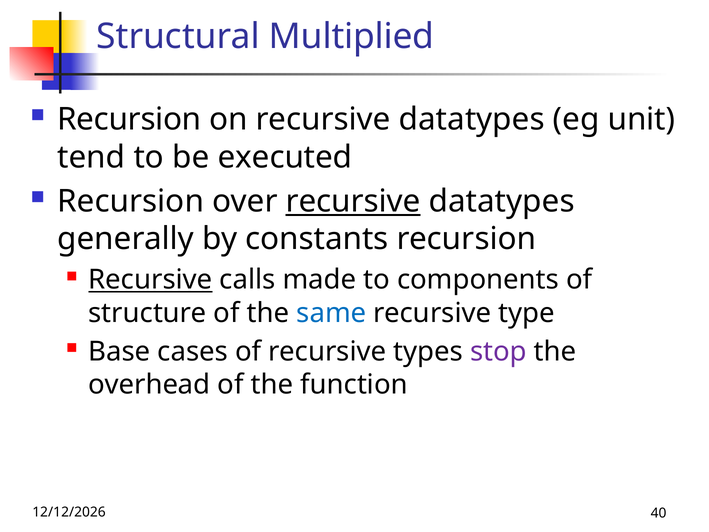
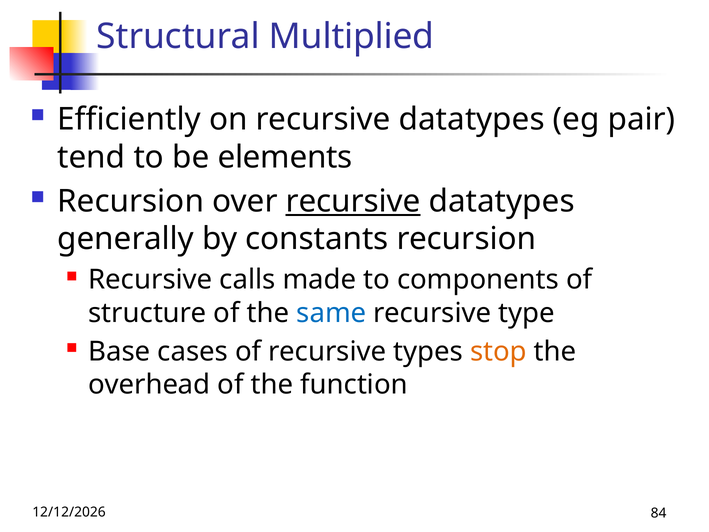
Recursion: Recursion -> Efficiently (129, 119)
unit: unit -> pair (641, 119)
executed: executed -> elements (285, 157)
Recursive underline: present -> none (150, 280)
stop colour: purple -> orange (498, 351)
40: 40 -> 84 (659, 513)
